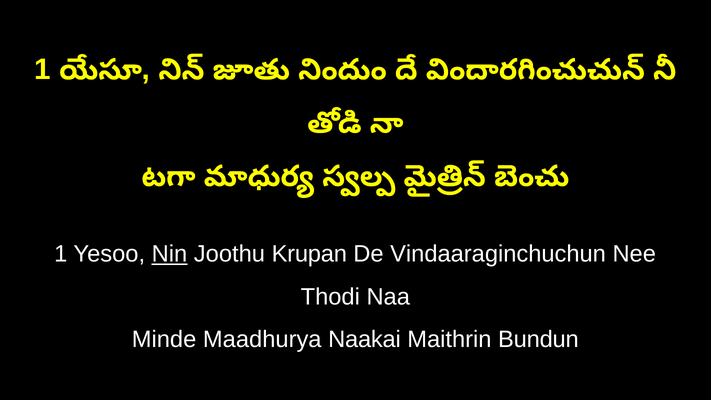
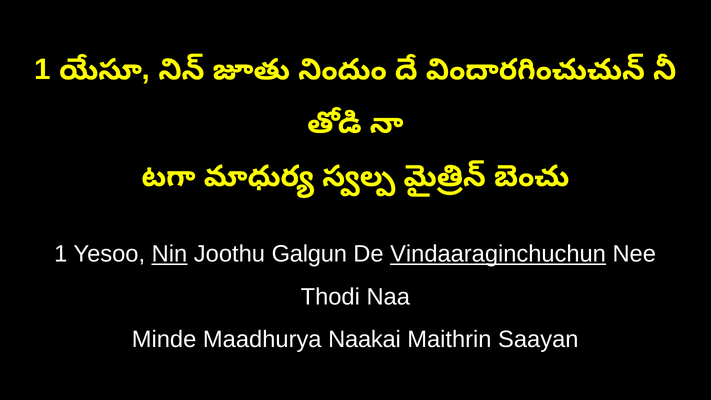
Krupan: Krupan -> Galgun (309, 254)
Vindaaraginchuchun underline: none -> present (498, 254)
Bundun: Bundun -> Saayan (538, 339)
